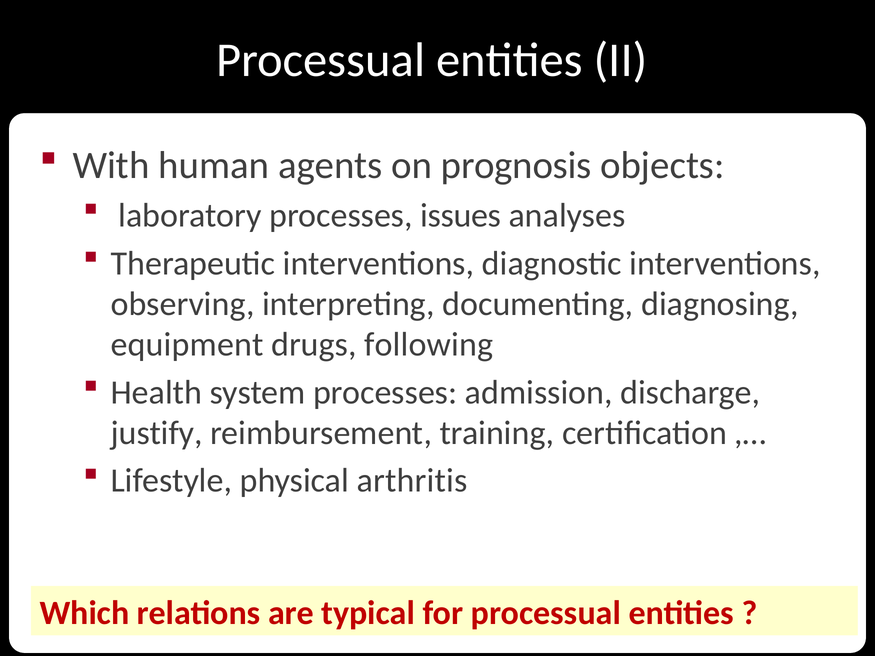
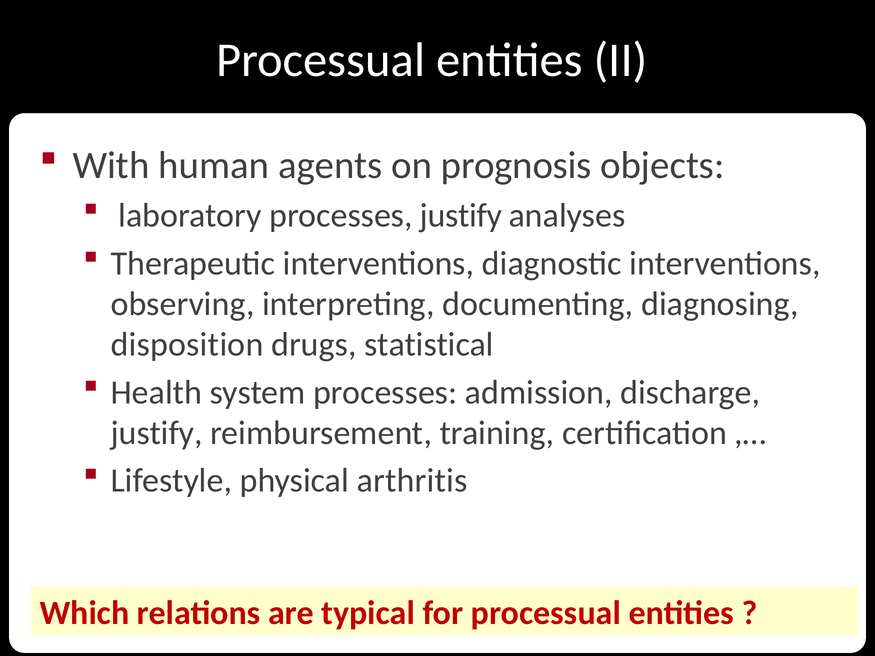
processes issues: issues -> justify (461, 216)
equipment: equipment -> disposition (187, 345)
following: following -> statistical (429, 345)
